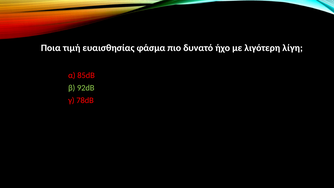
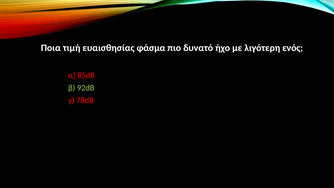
λίγη: λίγη -> ενός (293, 48)
